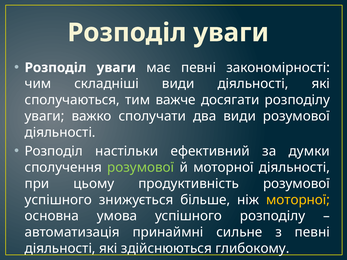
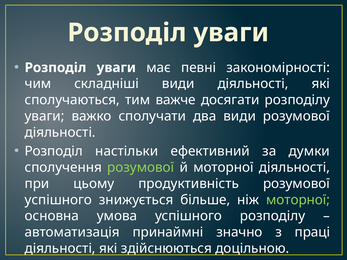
моторної colour: yellow -> light green (298, 200)
сильне: сильне -> значно (239, 232)
з певні: певні -> праці (312, 232)
глибокому: глибокому -> доцільною (252, 249)
